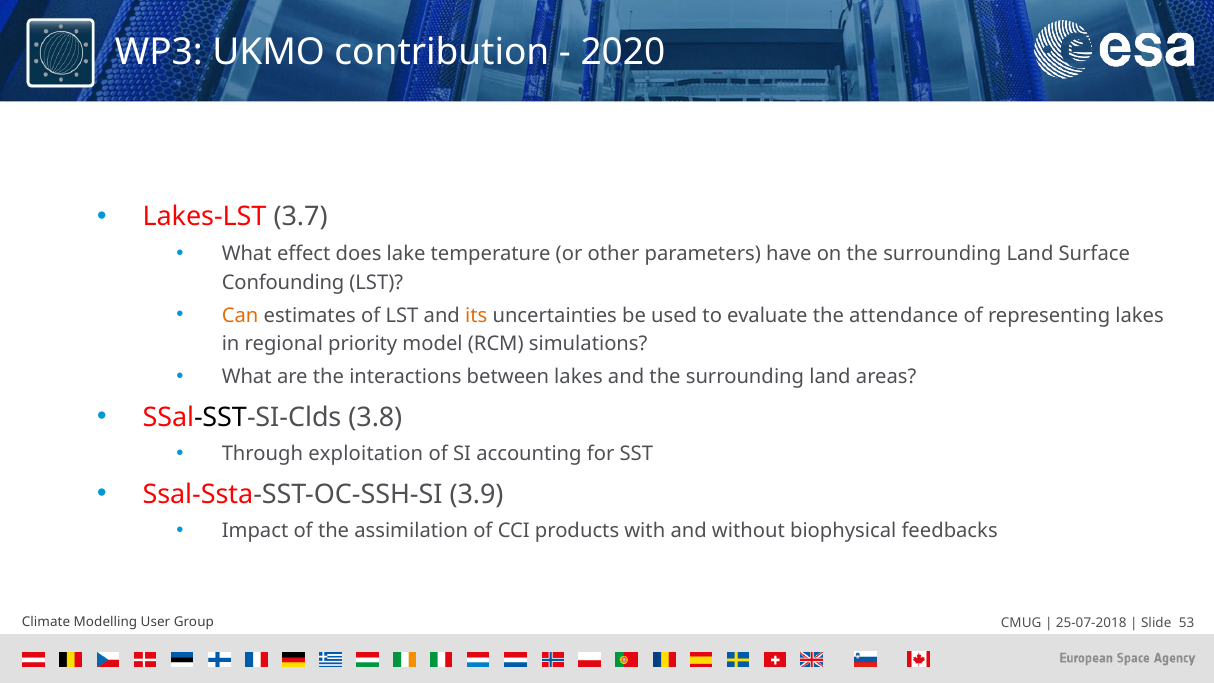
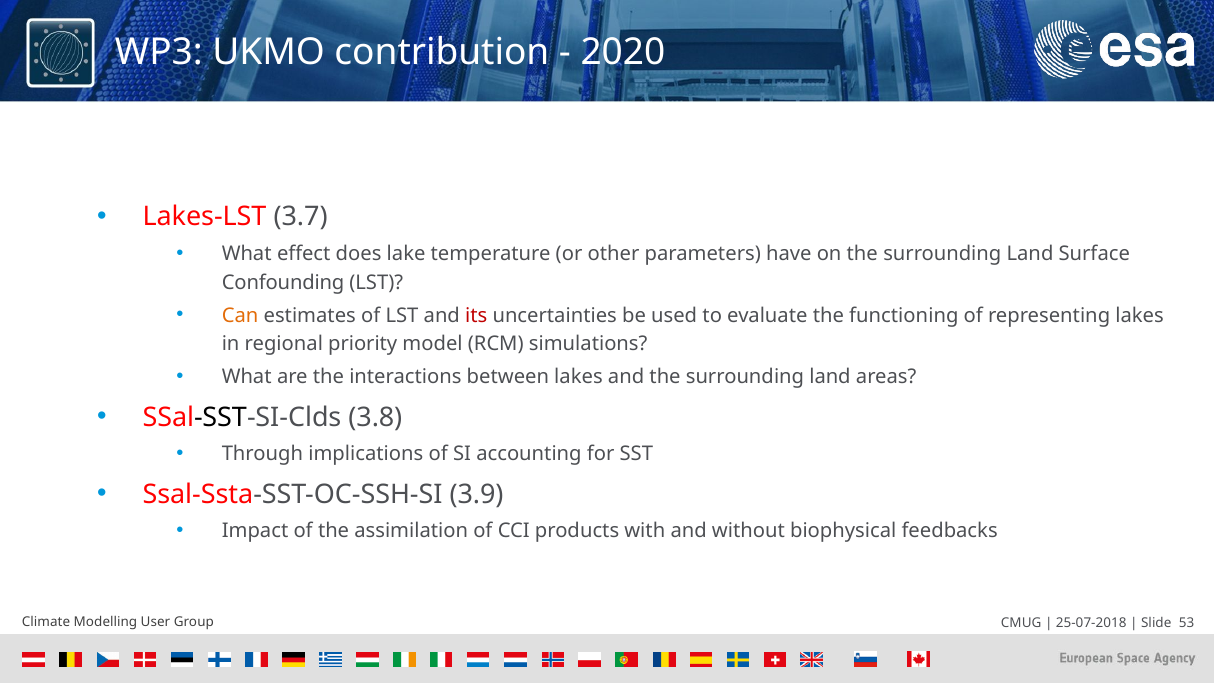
its colour: orange -> red (476, 315)
attendance: attendance -> functioning (904, 315)
exploitation: exploitation -> implications (366, 454)
